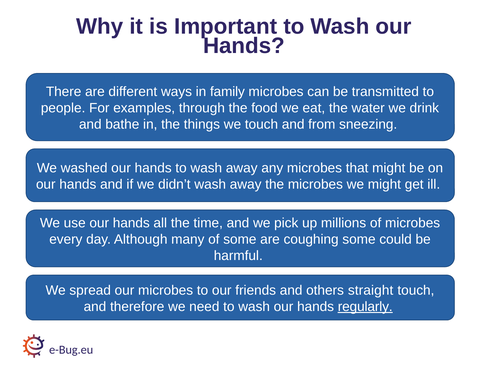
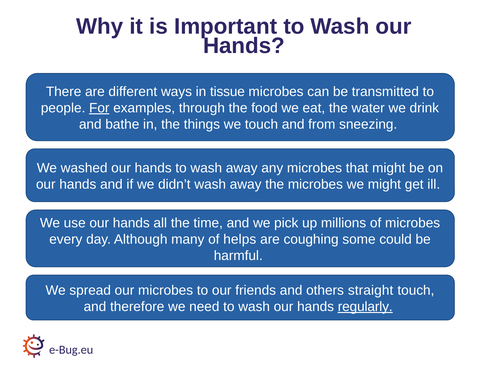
family: family -> tissue (227, 92)
For underline: none -> present (99, 108)
of some: some -> helps (240, 239)
